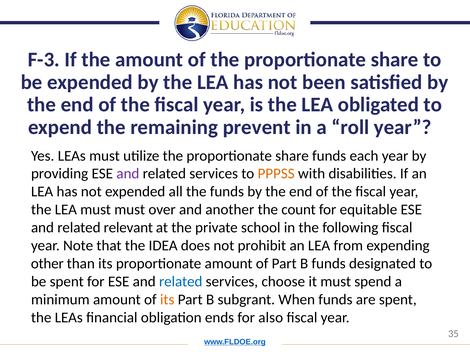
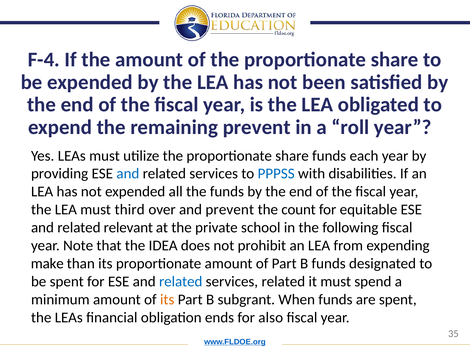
F-3: F-3 -> F-4 (44, 60)
and colour: purple -> blue (128, 174)
PPPSS colour: orange -> blue (276, 174)
must must: must -> third (130, 210)
and another: another -> prevent (230, 210)
other: other -> make (47, 264)
services choose: choose -> related (283, 282)
